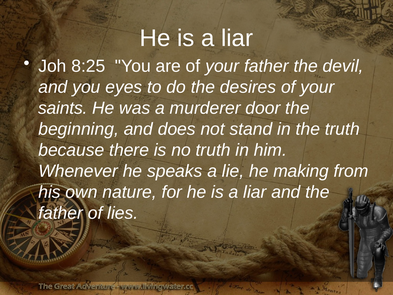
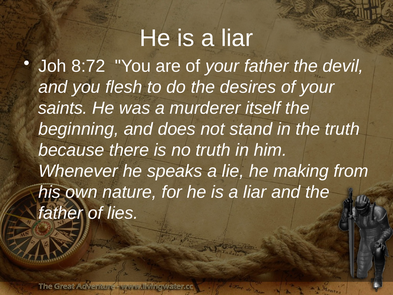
8:25: 8:25 -> 8:72 (88, 66)
eyes: eyes -> flesh (124, 87)
door: door -> itself (263, 108)
